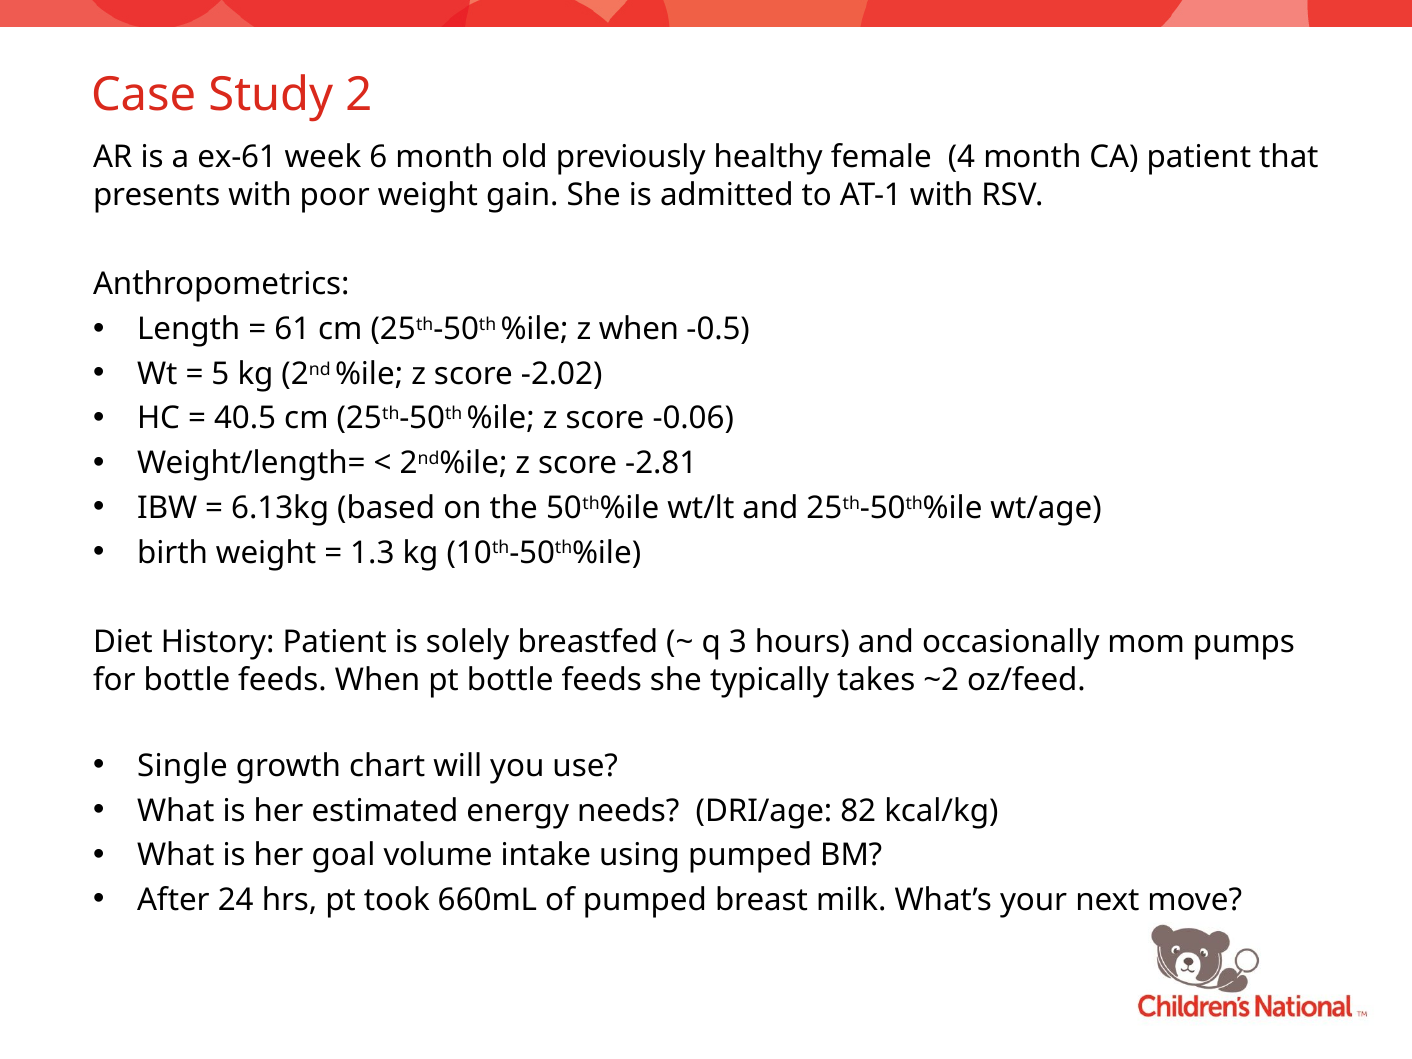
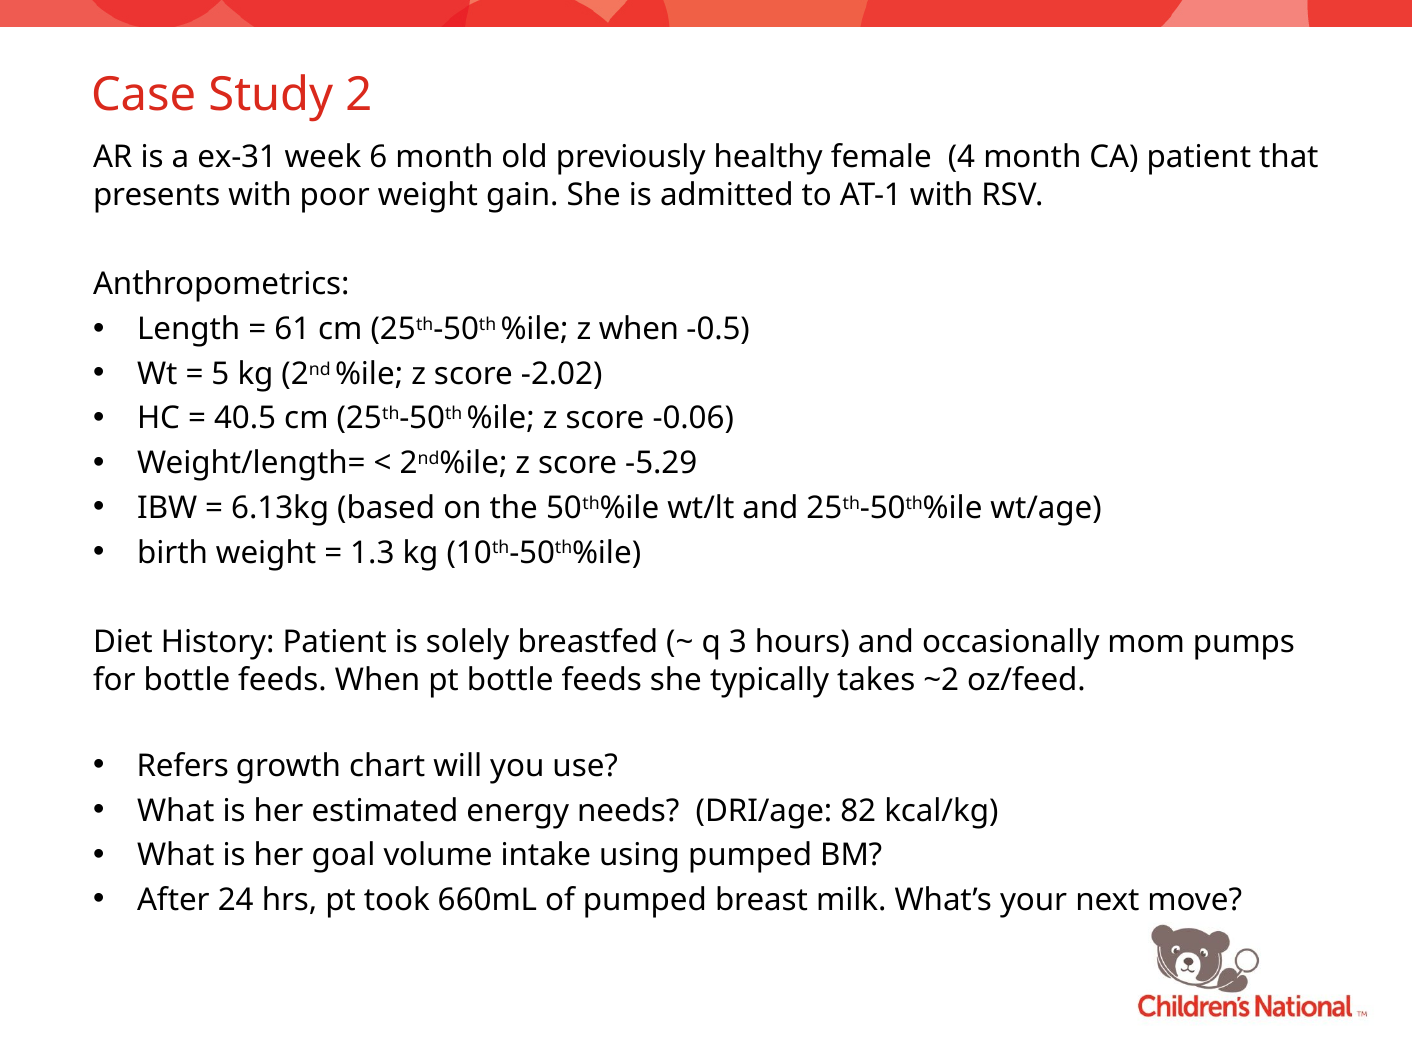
ex-61: ex-61 -> ex-31 (237, 157)
-2.81: -2.81 -> -5.29 (661, 463)
Single: Single -> Refers (183, 766)
